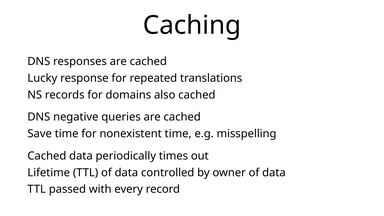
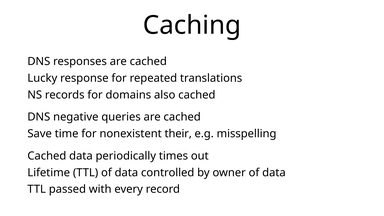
nonexistent time: time -> their (178, 134)
